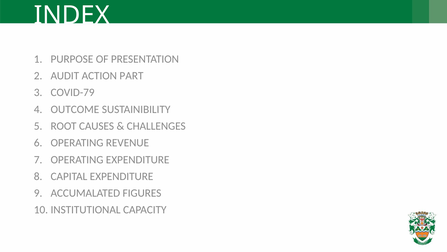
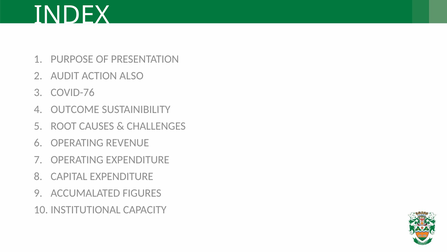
PART: PART -> ALSO (131, 76)
COVID-79: COVID-79 -> COVID-76 (73, 92)
